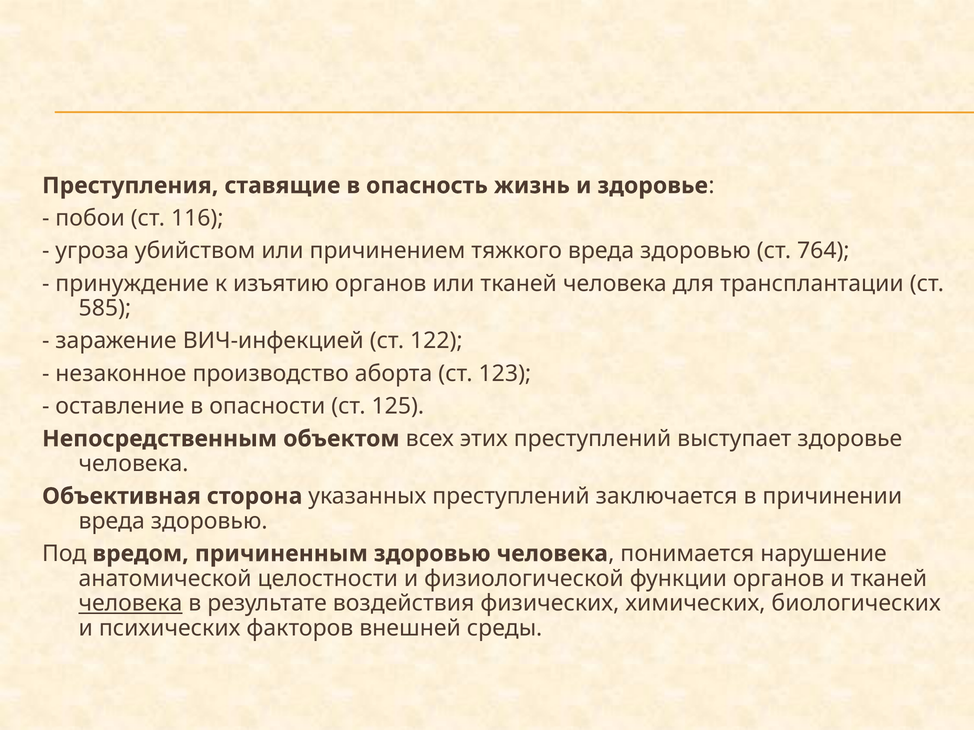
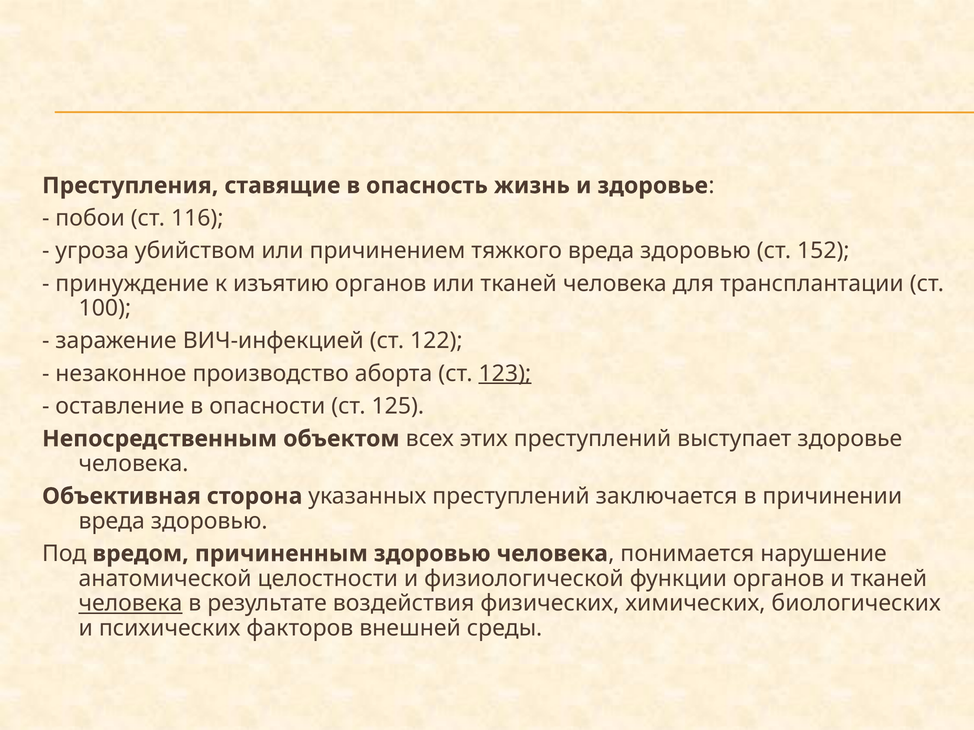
764: 764 -> 152 (823, 251)
585: 585 -> 100 (105, 308)
123 underline: none -> present (505, 374)
